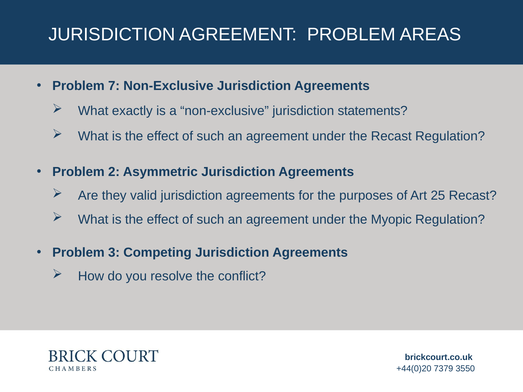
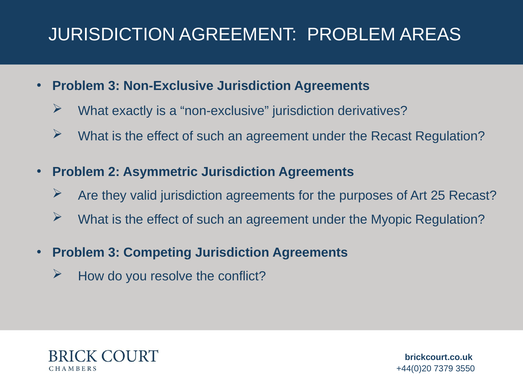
7: 7 -> 3 (114, 86)
statements: statements -> derivatives (373, 111)
